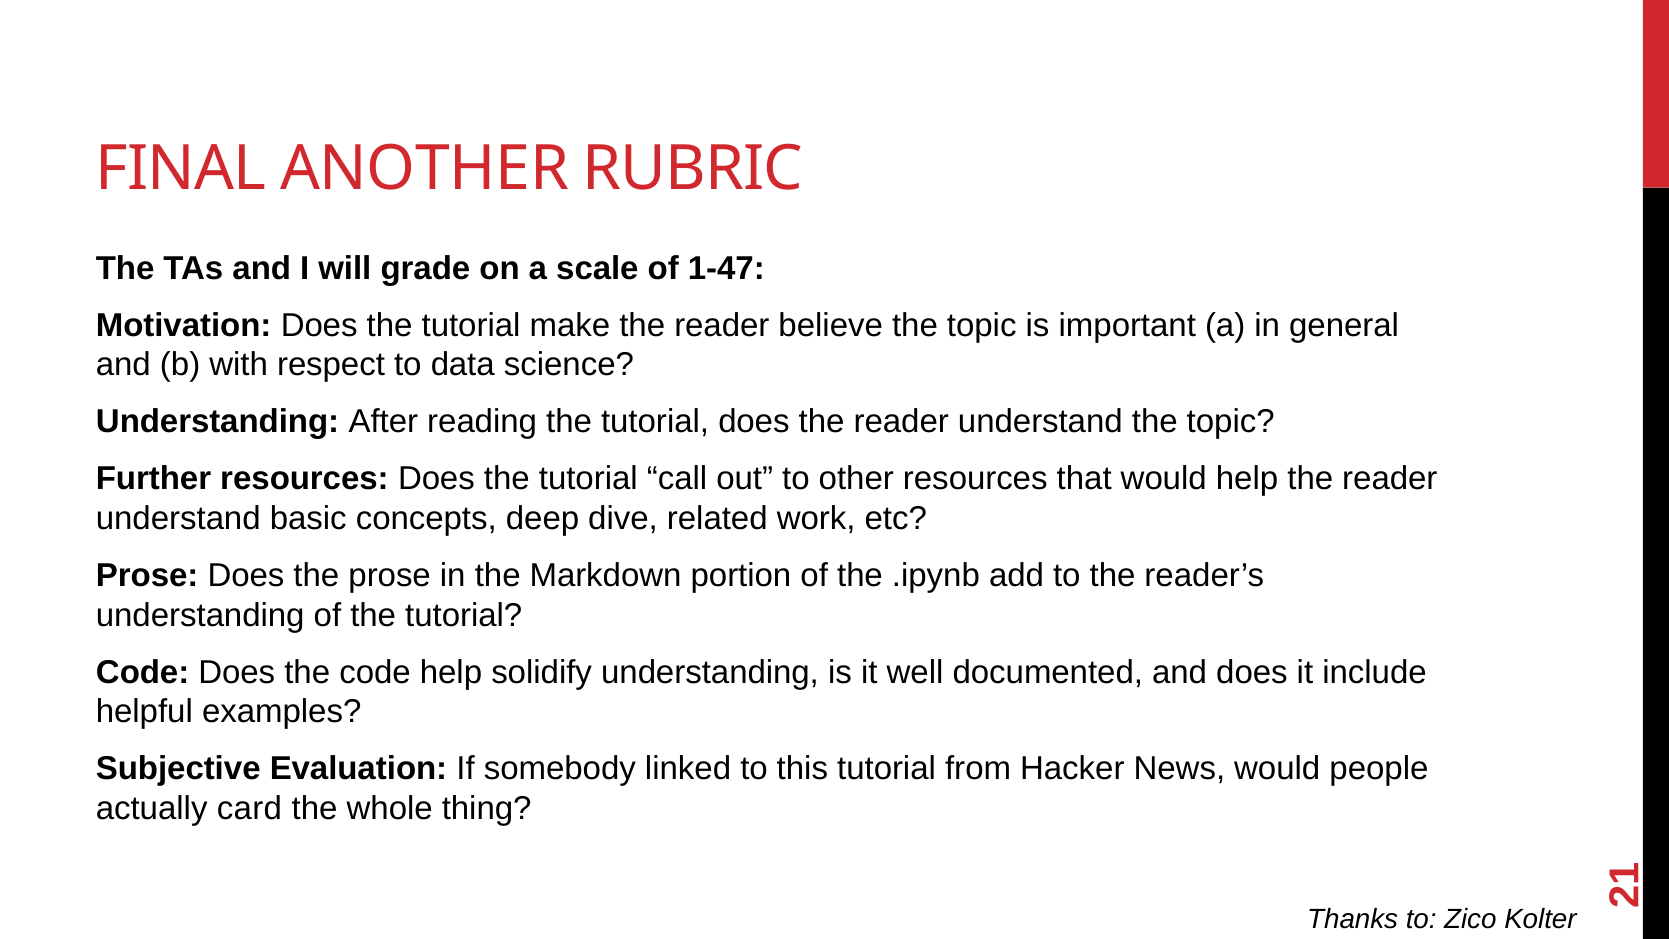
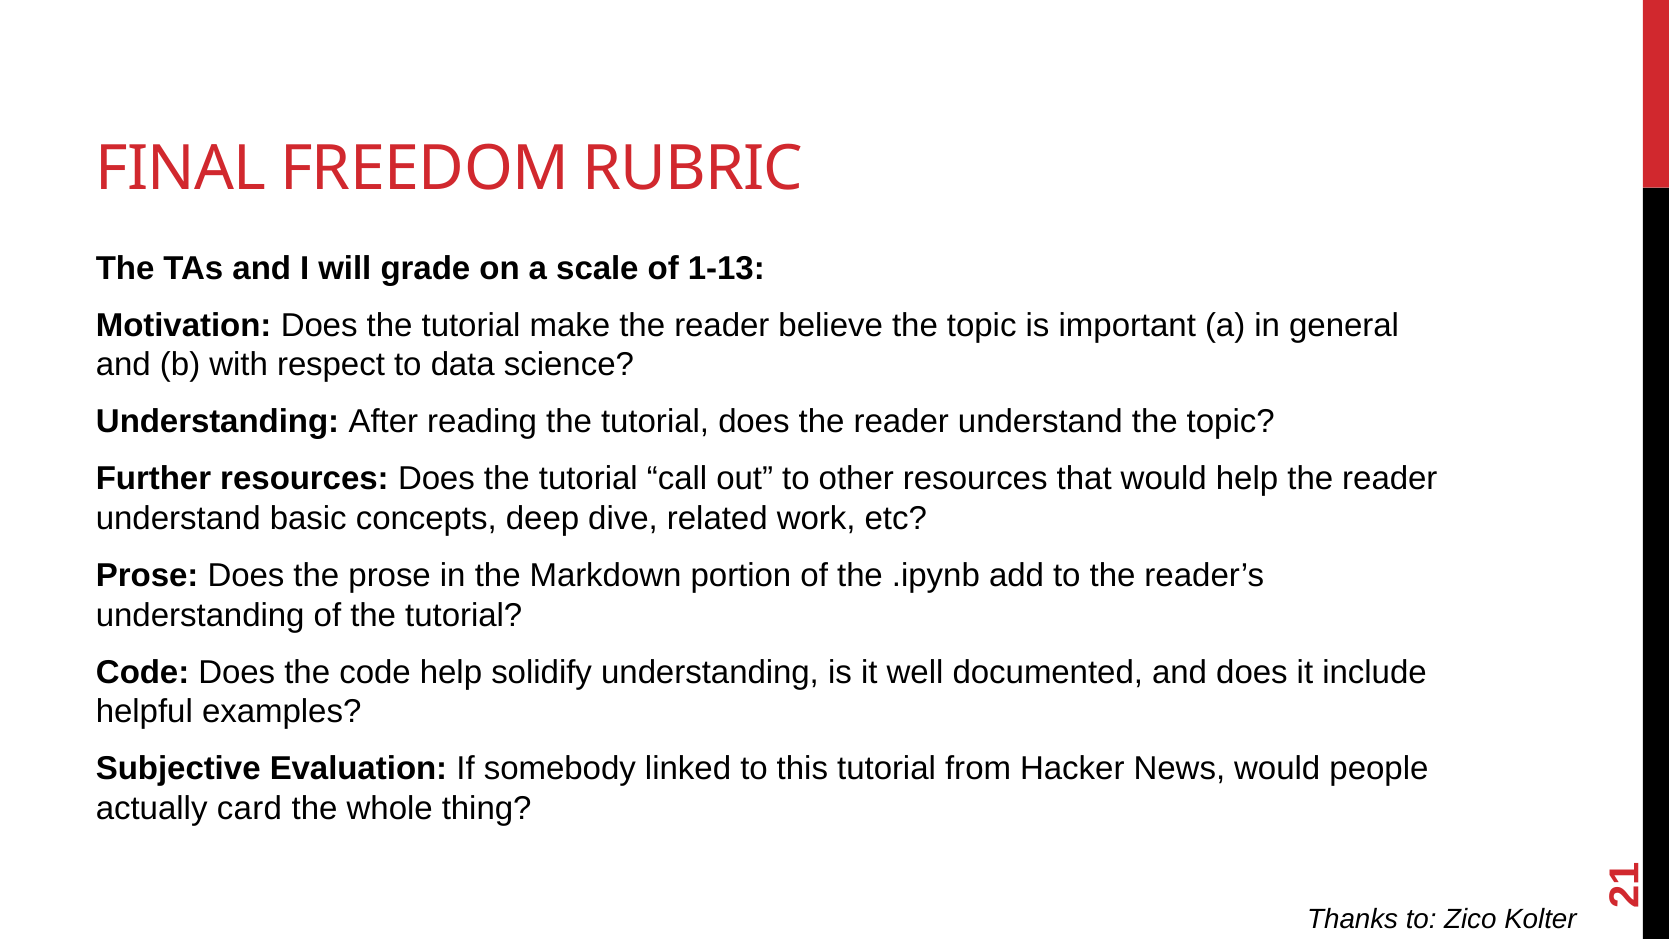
ANOTHER: ANOTHER -> FREEDOM (425, 169)
1-47: 1-47 -> 1-13 (726, 268)
